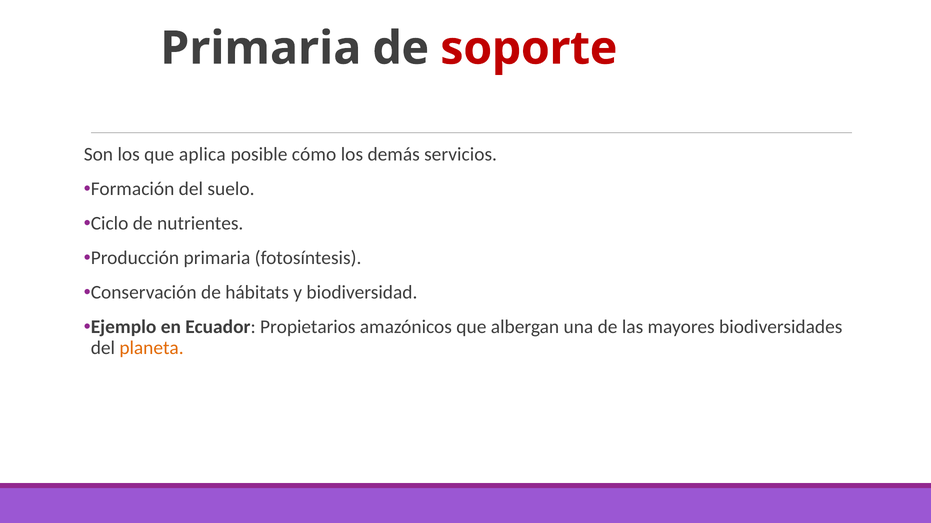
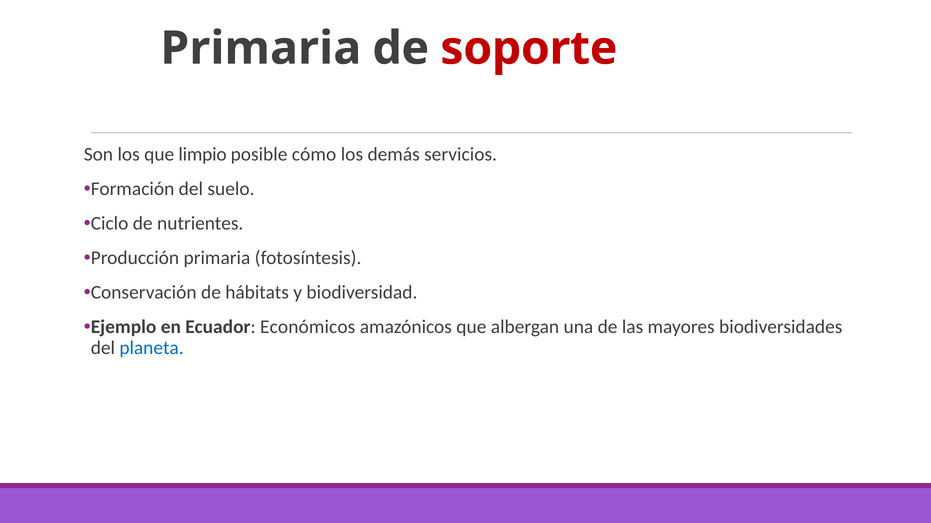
aplica: aplica -> limpio (203, 155)
Propietarios: Propietarios -> Económicos (308, 327)
planeta colour: orange -> blue (152, 348)
